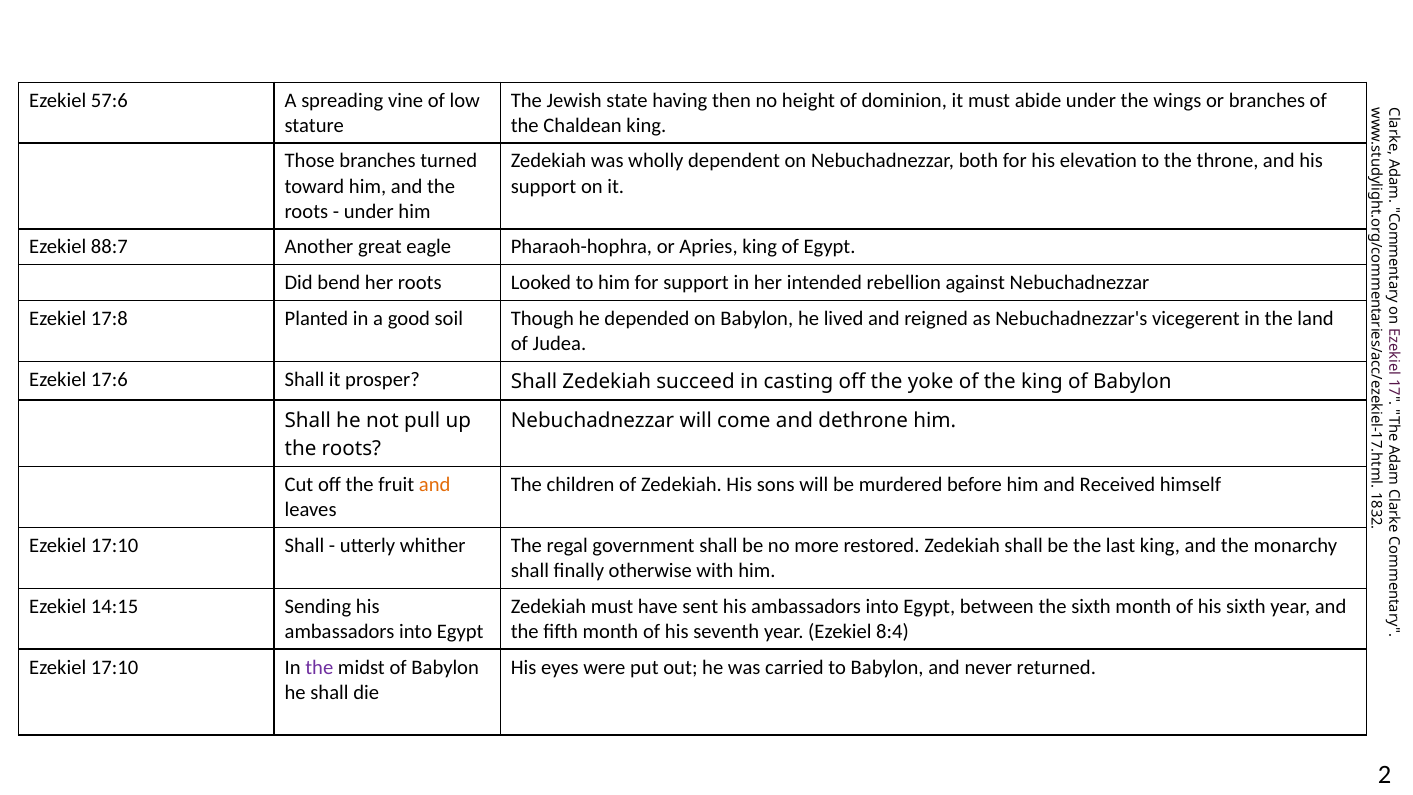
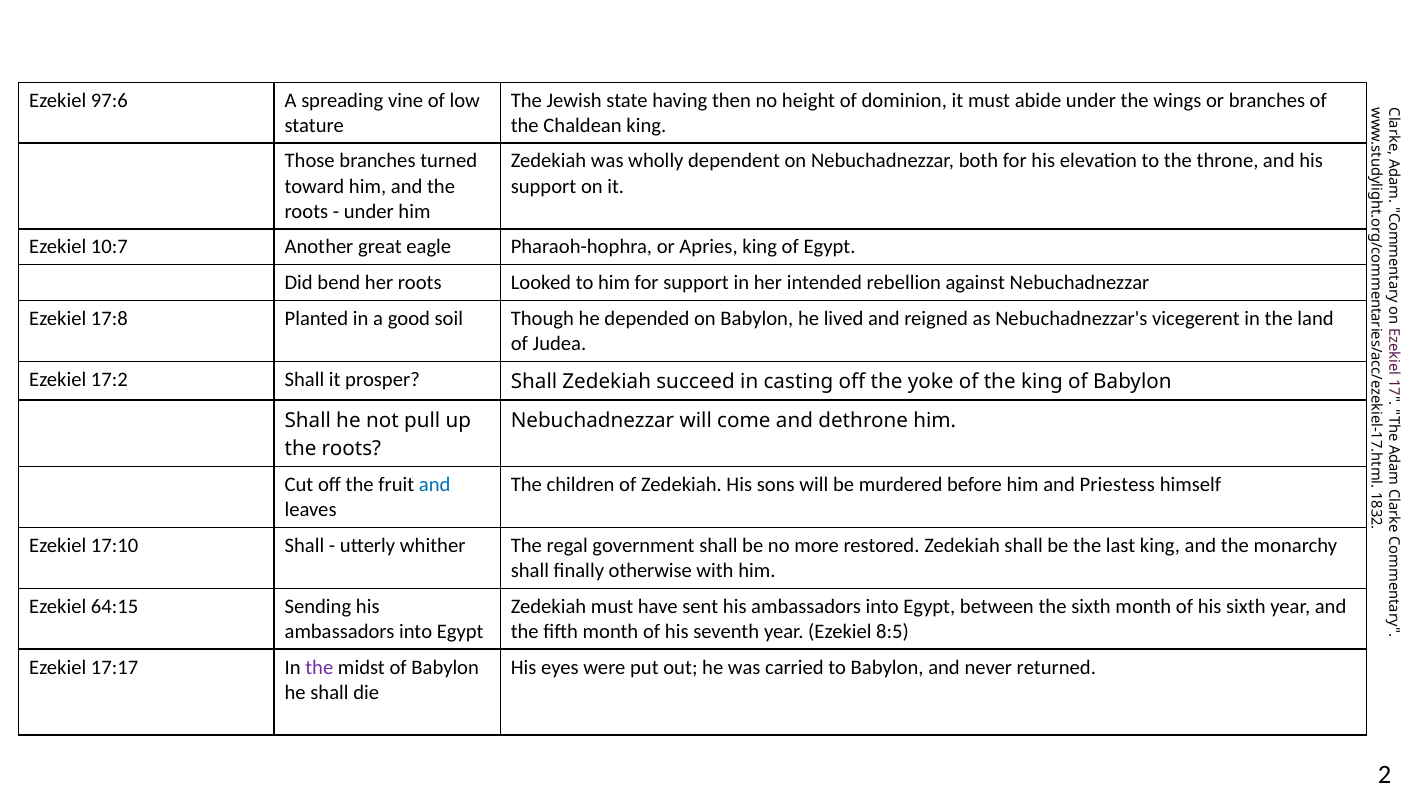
57:6: 57:6 -> 97:6 (109, 100)
88:7: 88:7 -> 10:7 (109, 247)
17:6: 17:6 -> 17:2 (109, 379)
and colour: orange -> blue (435, 485)
Received: Received -> Priestess (1117, 485)
14:15: 14:15 -> 64:15 (115, 606)
8:4: 8:4 -> 8:5 (893, 631)
17:10: 17:10 -> 17:17 (115, 667)
